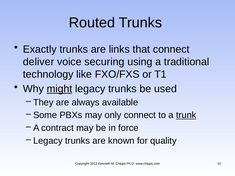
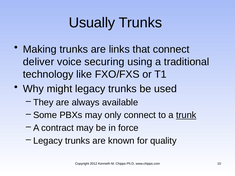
Routed: Routed -> Usually (92, 23)
Exactly: Exactly -> Making (40, 49)
might underline: present -> none (59, 89)
